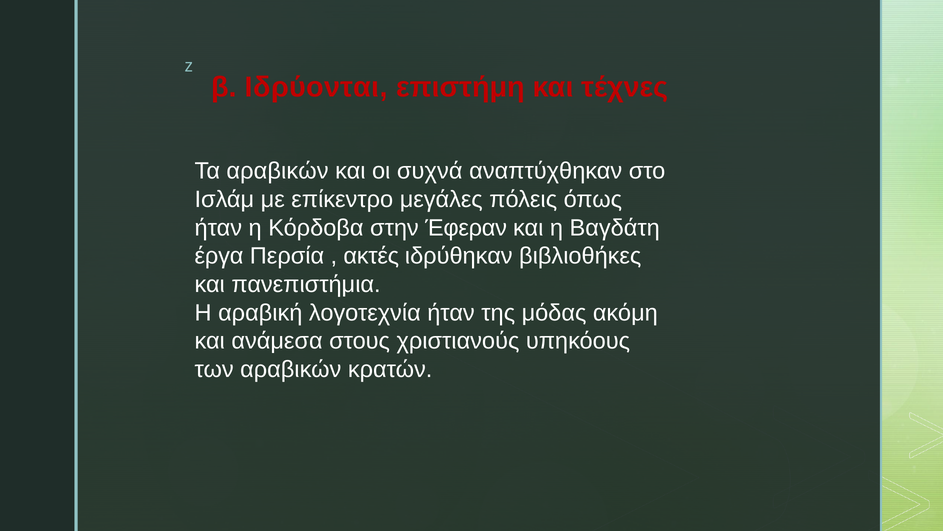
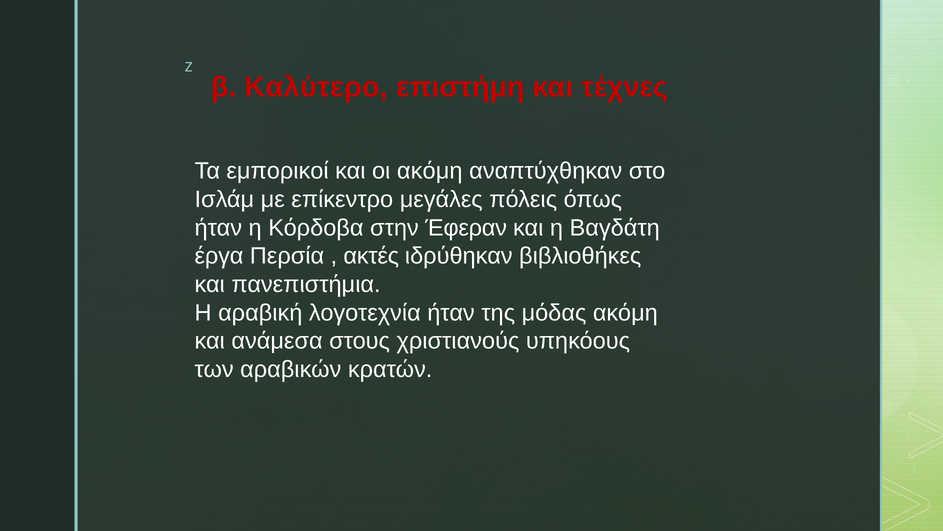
Ιδρύονται: Ιδρύονται -> Καλύτερο (316, 87)
Τα αραβικών: αραβικών -> εμπορικοί (278, 171)
οι συχνά: συχνά -> ακόμη (430, 171)
